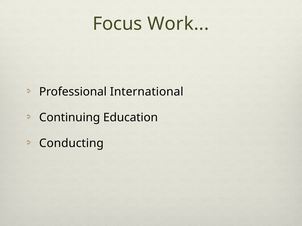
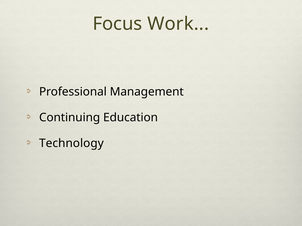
International: International -> Management (147, 92)
Conducting: Conducting -> Technology (71, 144)
